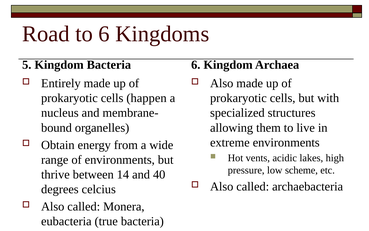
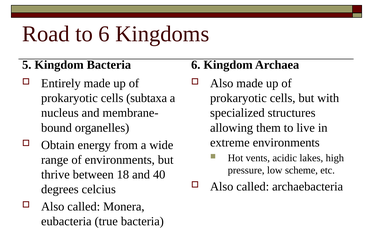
happen: happen -> subtaxa (147, 98)
14: 14 -> 18 (123, 174)
